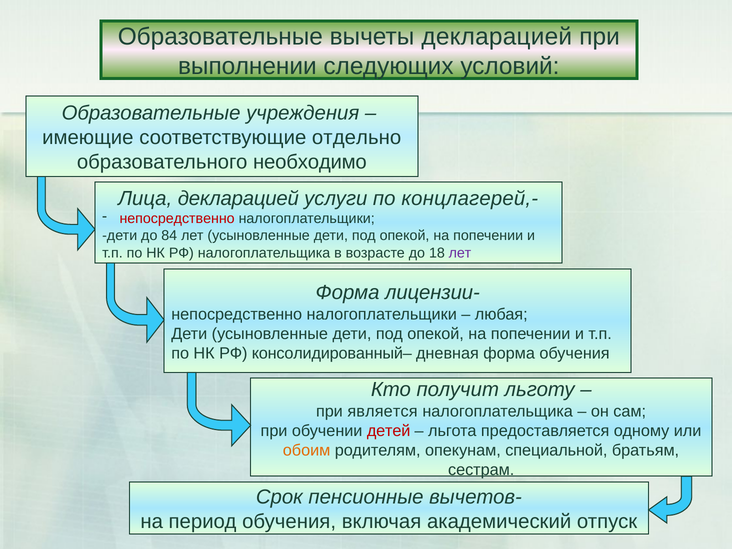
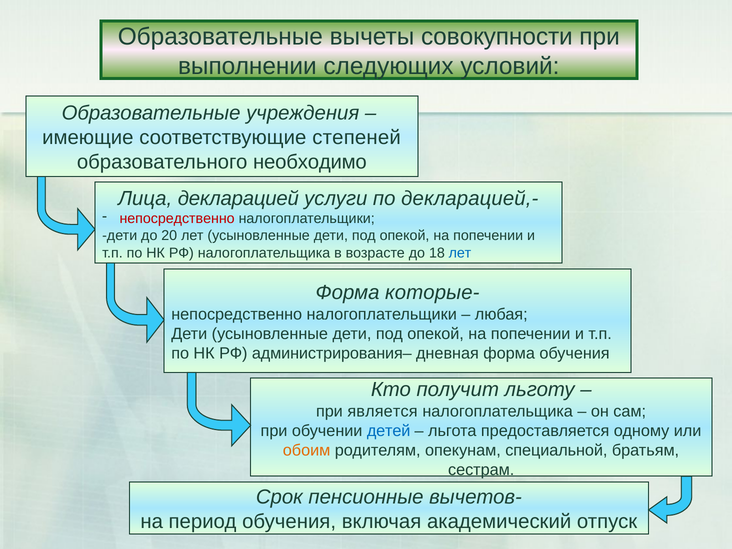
вычеты декларацией: декларацией -> совокупности (497, 37)
отдельно: отдельно -> степеней (357, 138)
концлагерей,-: концлагерей,- -> декларацией,- (470, 198)
84: 84 -> 20 (169, 236)
лет colour: purple -> blue (460, 253)
лицензии-: лицензии- -> которые- (432, 293)
консолидированный–: консолидированный– -> администрирования– (332, 353)
детей colour: red -> blue (389, 431)
